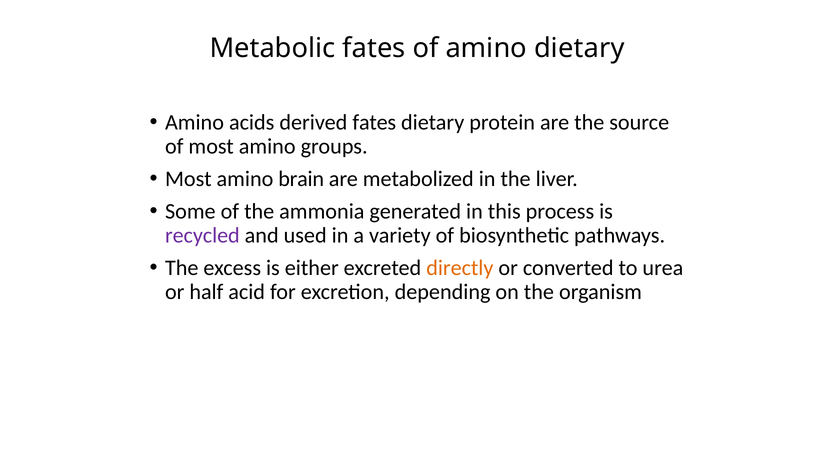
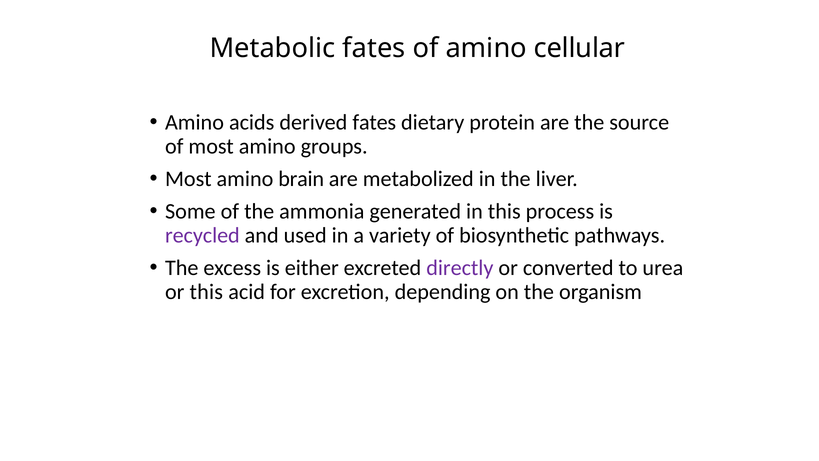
amino dietary: dietary -> cellular (580, 48)
directly colour: orange -> purple (460, 268)
or half: half -> this (206, 292)
